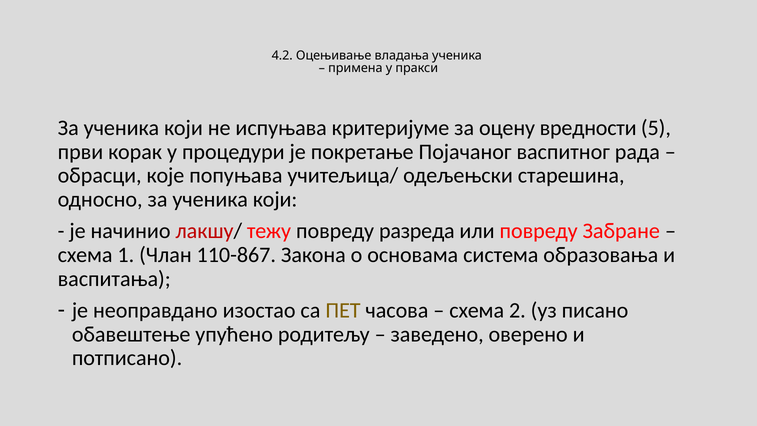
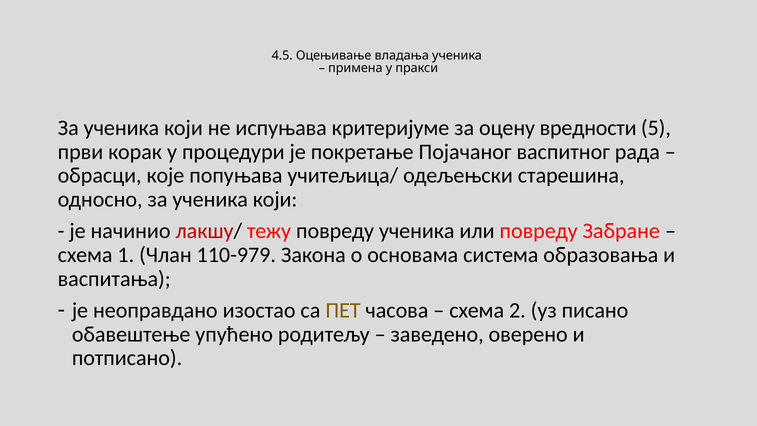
4.2: 4.2 -> 4.5 (282, 56)
повреду разреда: разреда -> ученика (417, 231)
110-867: 110-867 -> 110-979 (236, 255)
